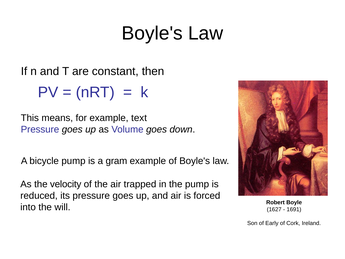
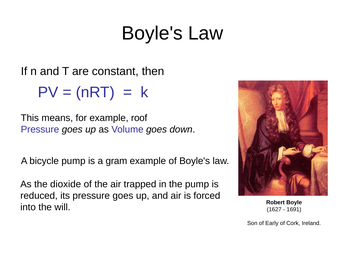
text: text -> roof (139, 118)
velocity: velocity -> dioxide (66, 184)
